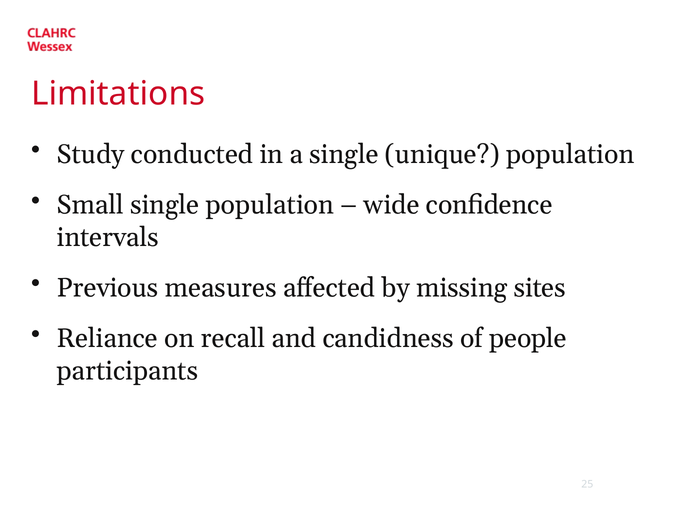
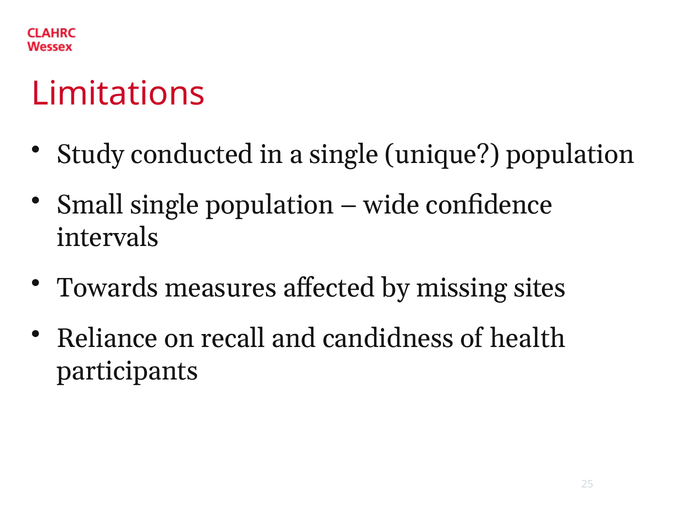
Previous: Previous -> Towards (108, 288)
people: people -> health (528, 338)
